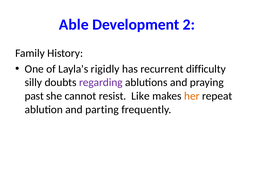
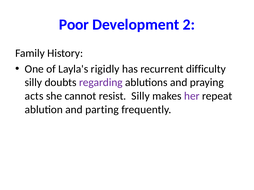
Able: Able -> Poor (74, 25)
past: past -> acts (34, 96)
resist Like: Like -> Silly (141, 96)
her colour: orange -> purple (192, 96)
